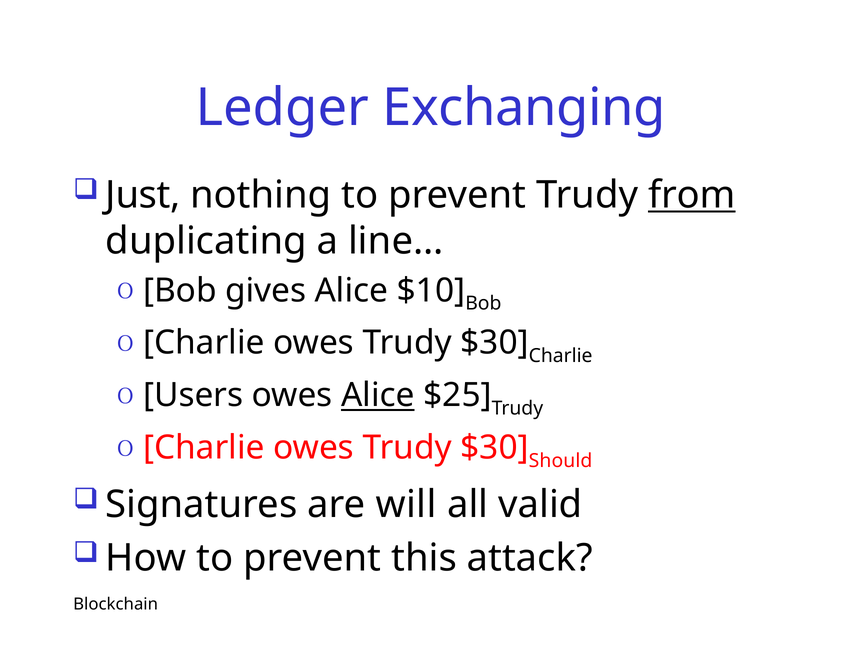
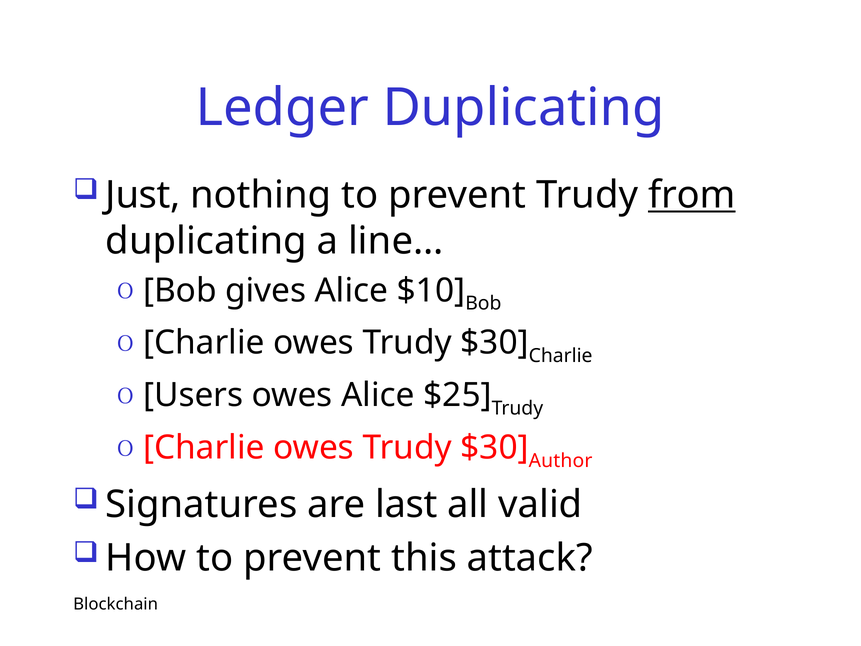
Ledger Exchanging: Exchanging -> Duplicating (524, 108)
Alice underline: present -> none (378, 395)
Should: Should -> Author (561, 461)
will: will -> last (406, 504)
